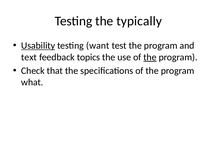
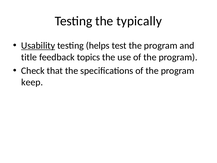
want: want -> helps (98, 46)
text: text -> title (29, 57)
the underline: present -> none (150, 57)
what: what -> keep (32, 82)
